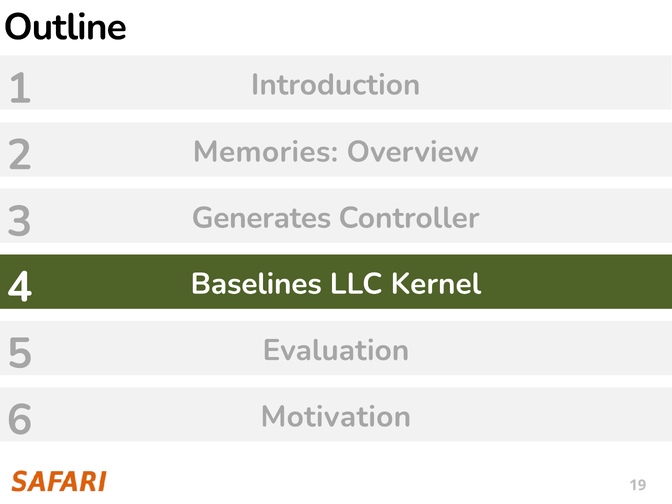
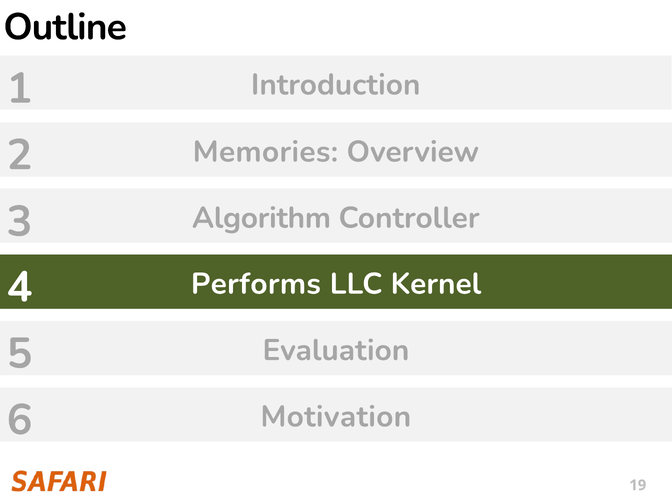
Generates: Generates -> Algorithm (261, 218)
Baselines: Baselines -> Performs (256, 284)
